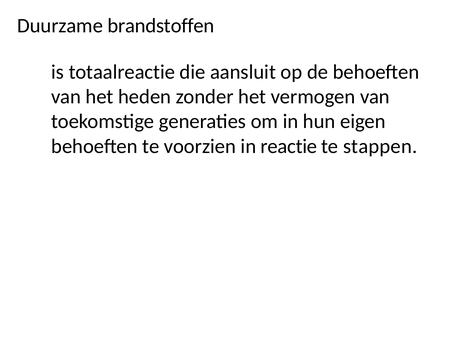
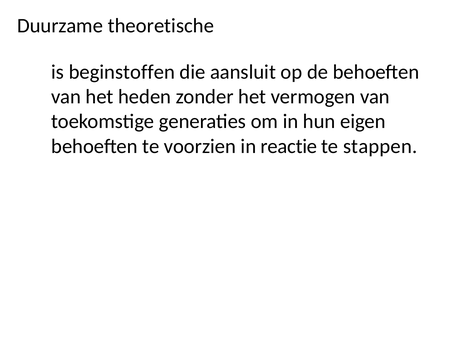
brandstoffen: brandstoffen -> theoretische (161, 26)
totaalreactie: totaalreactie -> beginstoffen (122, 72)
